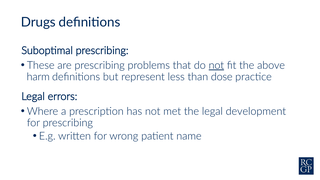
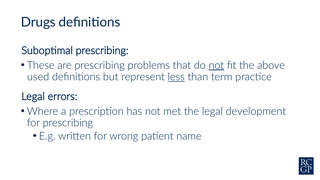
harm: harm -> used (38, 77)
less underline: none -> present (176, 77)
dose: dose -> term (222, 77)
